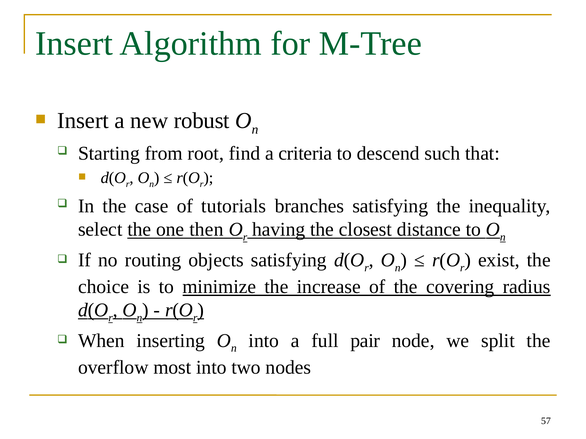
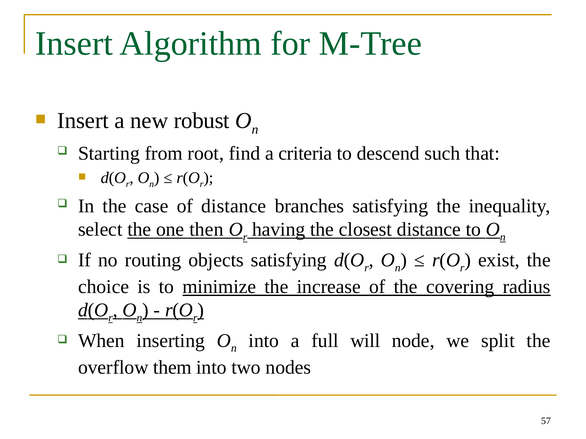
of tutorials: tutorials -> distance (234, 206)
pair: pair -> will (365, 341)
most: most -> them (172, 368)
